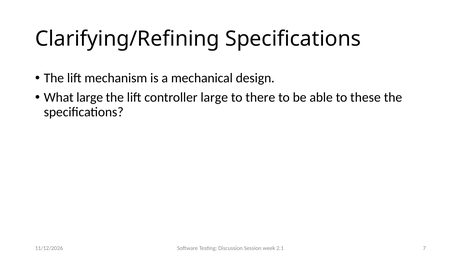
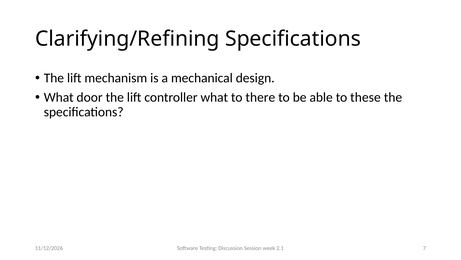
What large: large -> door (90, 97)
controller large: large -> what (214, 97)
